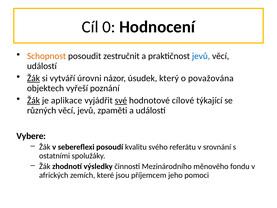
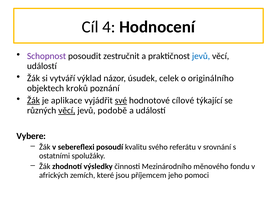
0: 0 -> 4 (109, 27)
Schopnost colour: orange -> purple (47, 56)
Žák underline: present -> none (33, 78)
úrovni: úrovni -> výklad (89, 78)
který: který -> celek (169, 78)
považována: považována -> originálního (211, 78)
vyřeší: vyřeší -> kroků (77, 88)
věcí underline: none -> present (67, 110)
zpaměti: zpaměti -> podobě (112, 110)
